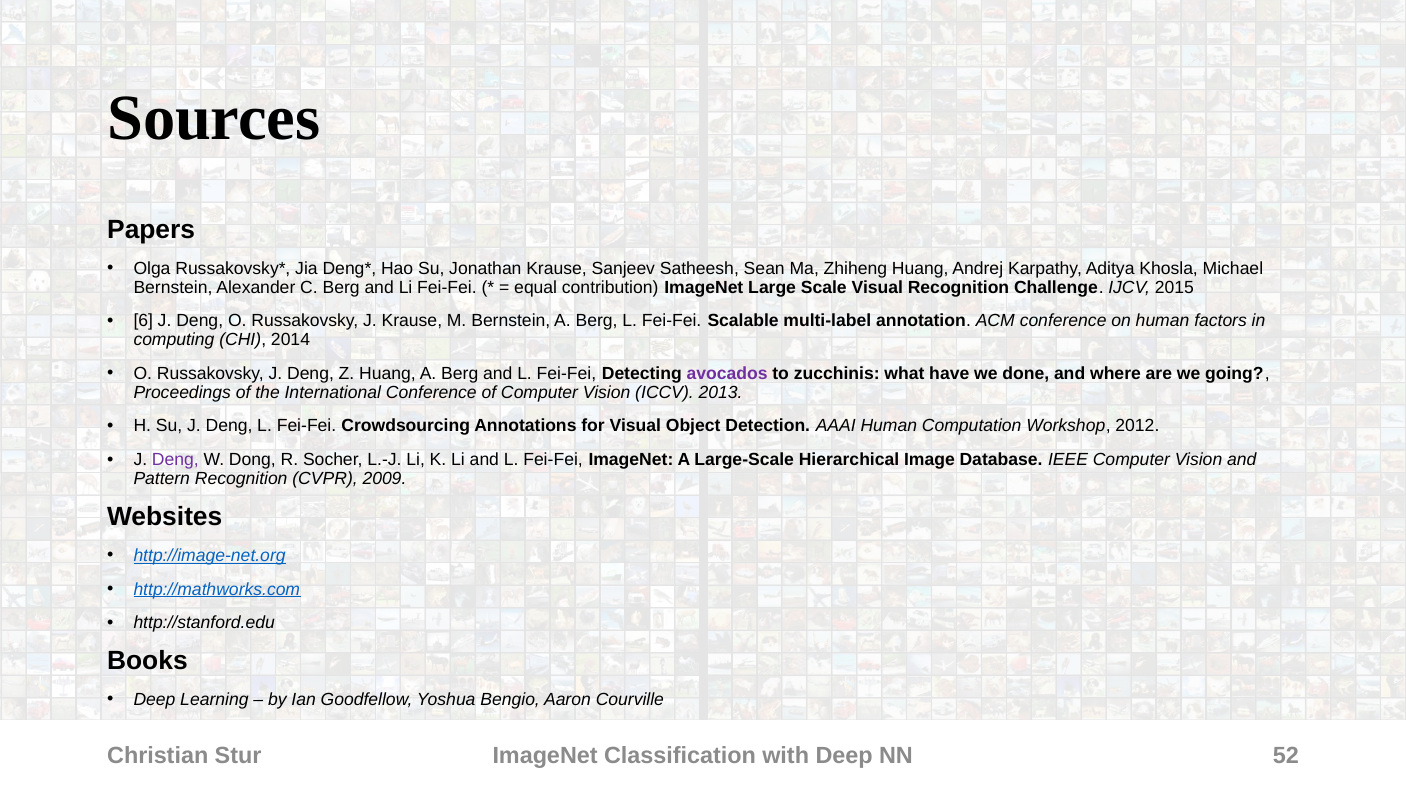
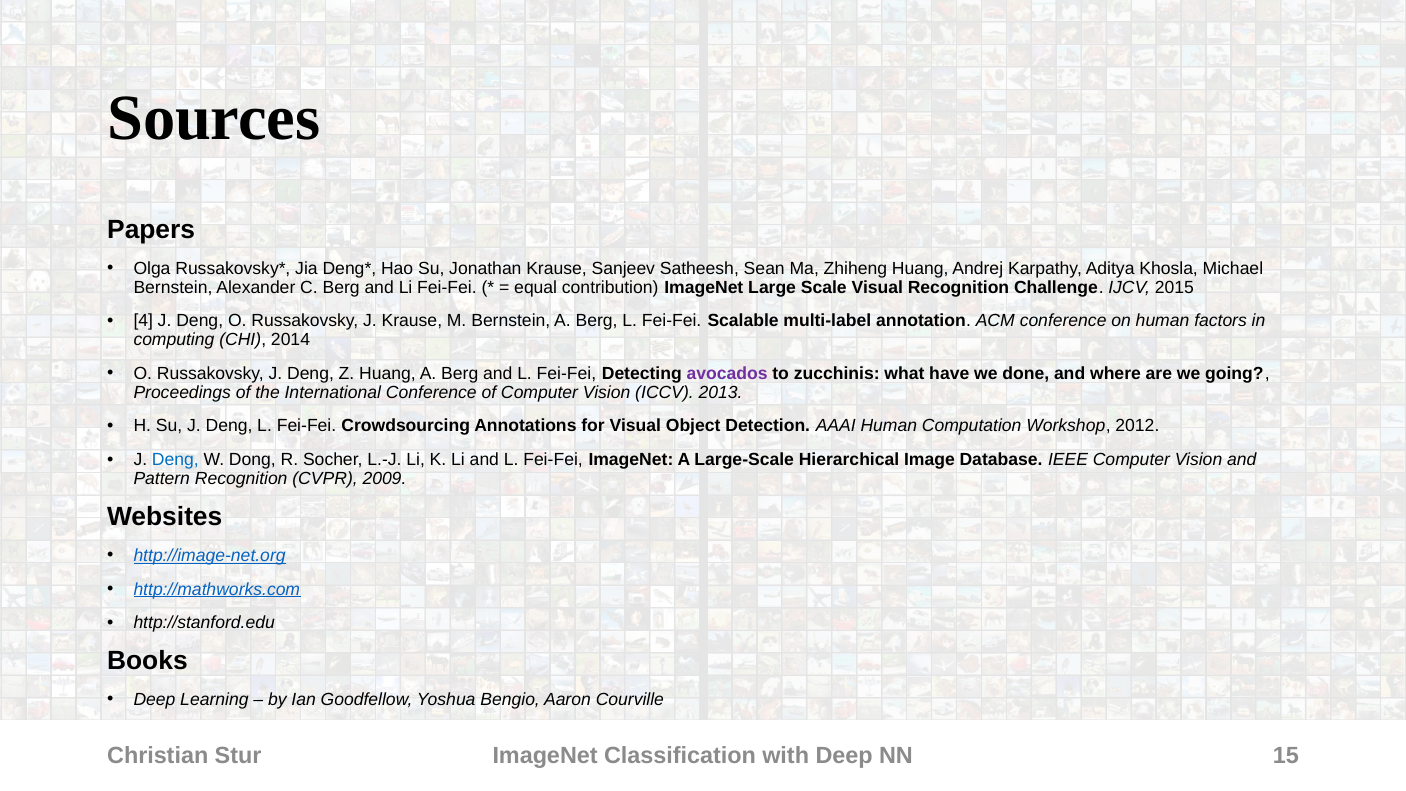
6: 6 -> 4 (143, 321)
Deng colour: purple -> blue (175, 460)
52: 52 -> 15 (1286, 756)
